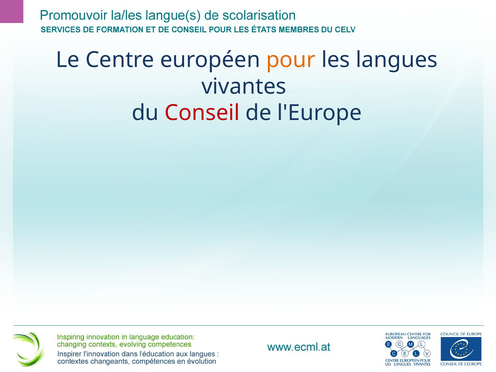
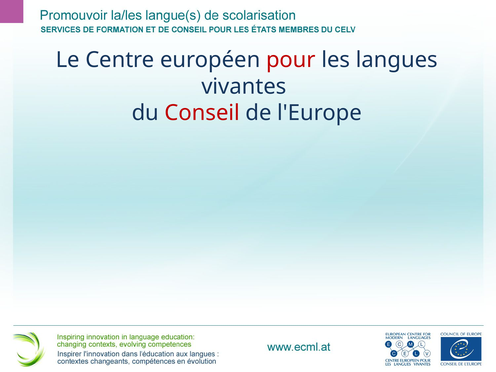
pour colour: orange -> red (291, 60)
